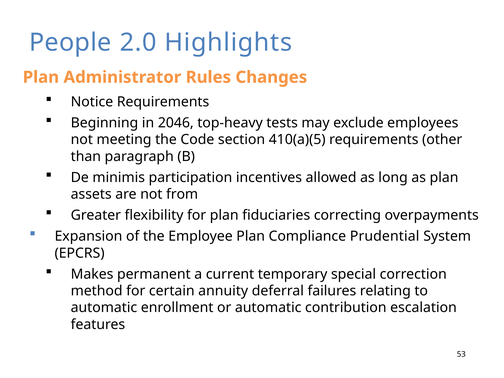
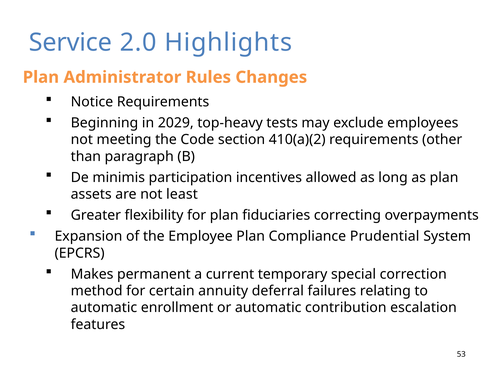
People: People -> Service (70, 43)
2046: 2046 -> 2029 (176, 123)
410(a)(5: 410(a)(5 -> 410(a)(2 (297, 140)
from: from -> least (182, 194)
